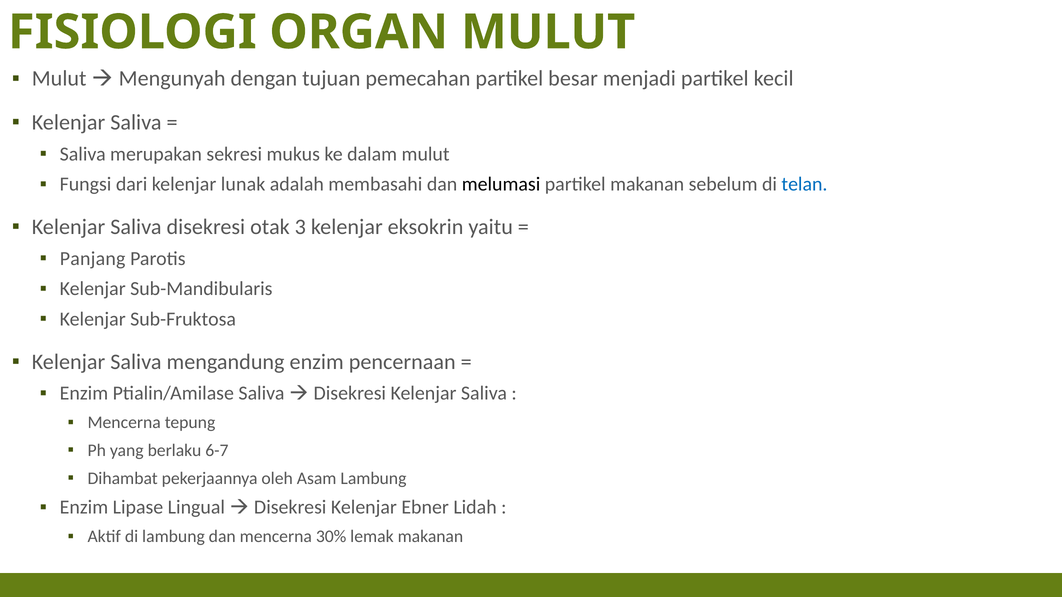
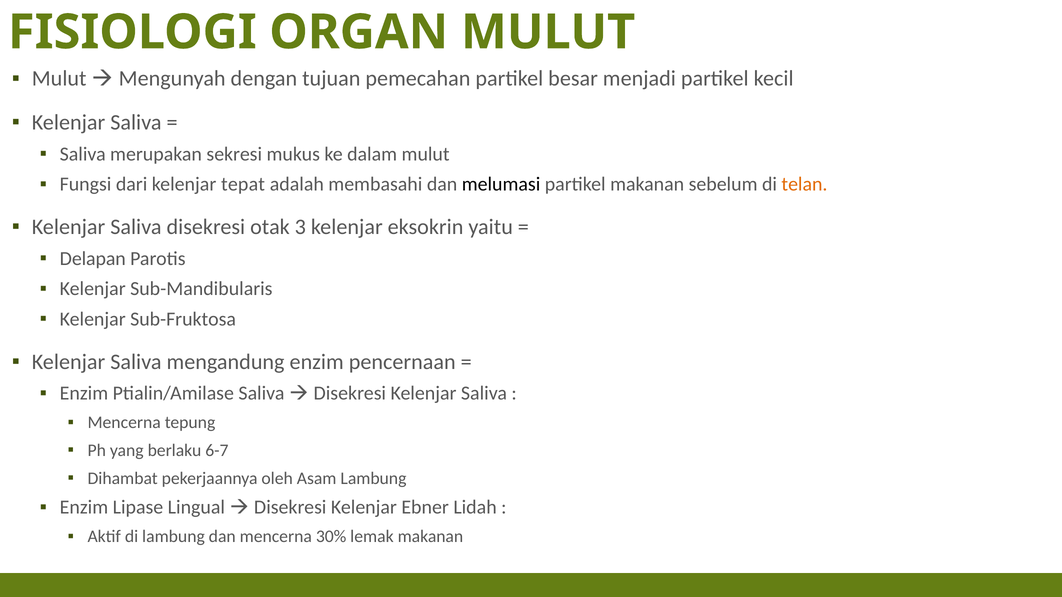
lunak: lunak -> tepat (243, 184)
telan colour: blue -> orange (804, 184)
Panjang: Panjang -> Delapan (93, 259)
